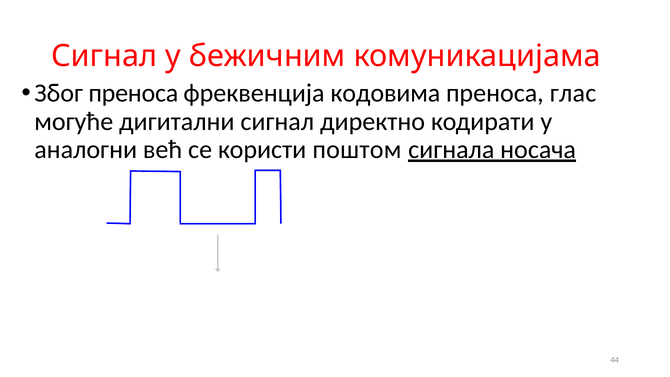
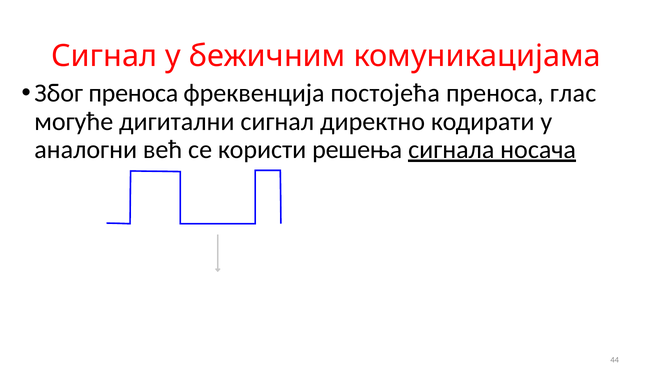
кодовима: кодовима -> постојећа (385, 93)
поштом: поштом -> решења (357, 150)
